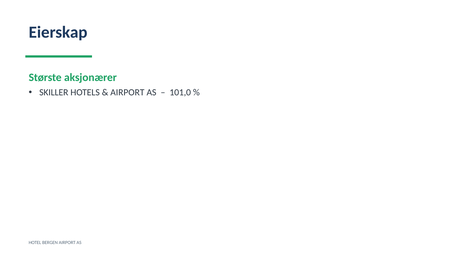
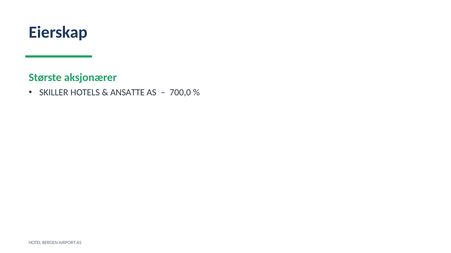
AIRPORT: AIRPORT -> ANSATTE (127, 93)
101,0: 101,0 -> 700,0 (180, 93)
